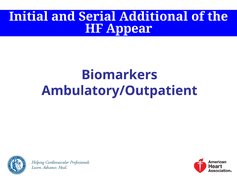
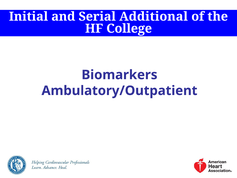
Appear: Appear -> College (129, 29)
